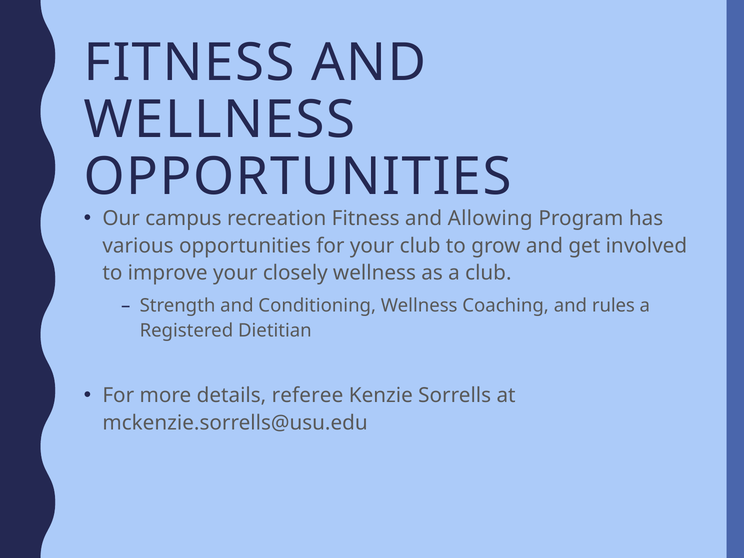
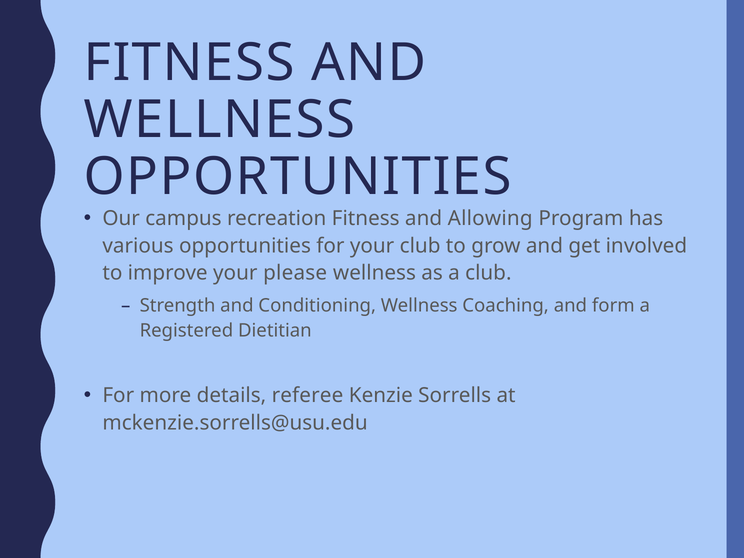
closely: closely -> please (295, 273)
rules: rules -> form (613, 306)
